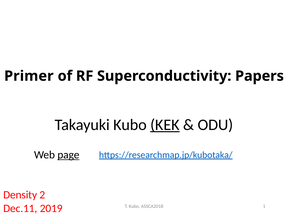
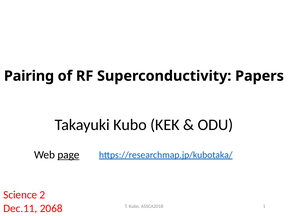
Primer: Primer -> Pairing (29, 76)
KEK underline: present -> none (165, 125)
Density: Density -> Science (20, 195)
2019: 2019 -> 2068 (51, 208)
